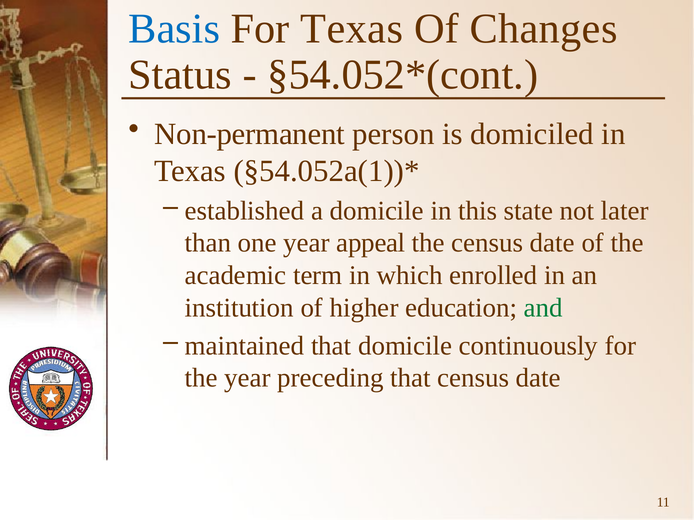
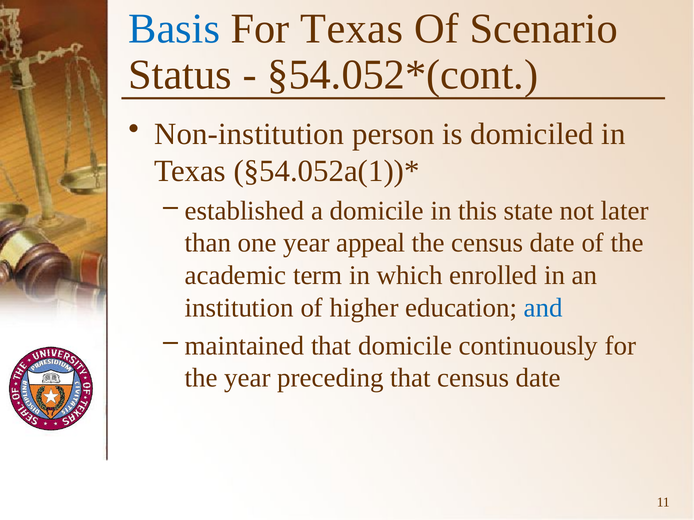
Changes: Changes -> Scenario (544, 29)
Non-permanent: Non-permanent -> Non-institution (249, 134)
and colour: green -> blue (543, 308)
